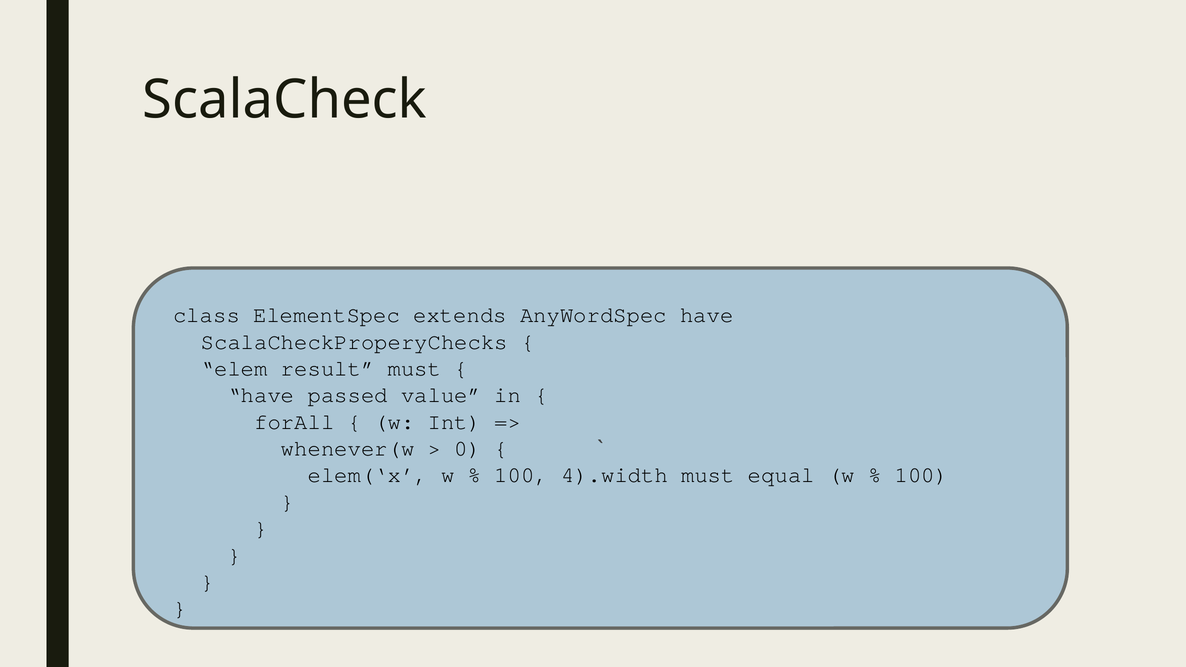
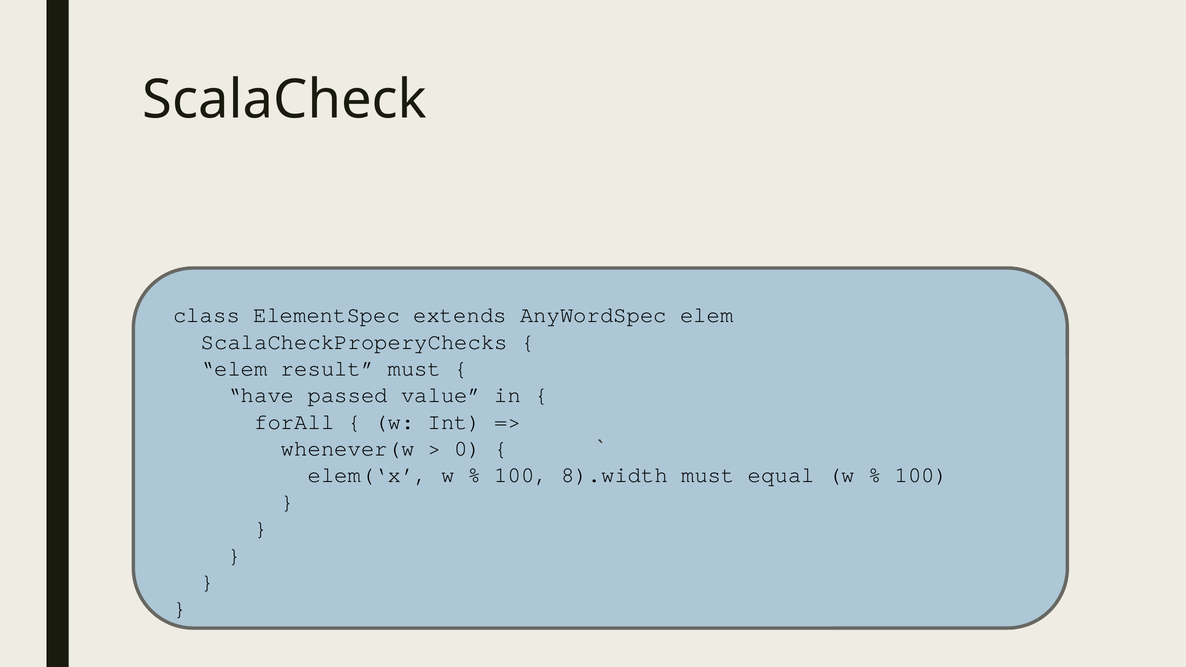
AnyWordSpec have: have -> elem (707, 315)
4).width: 4).width -> 8).width (615, 475)
